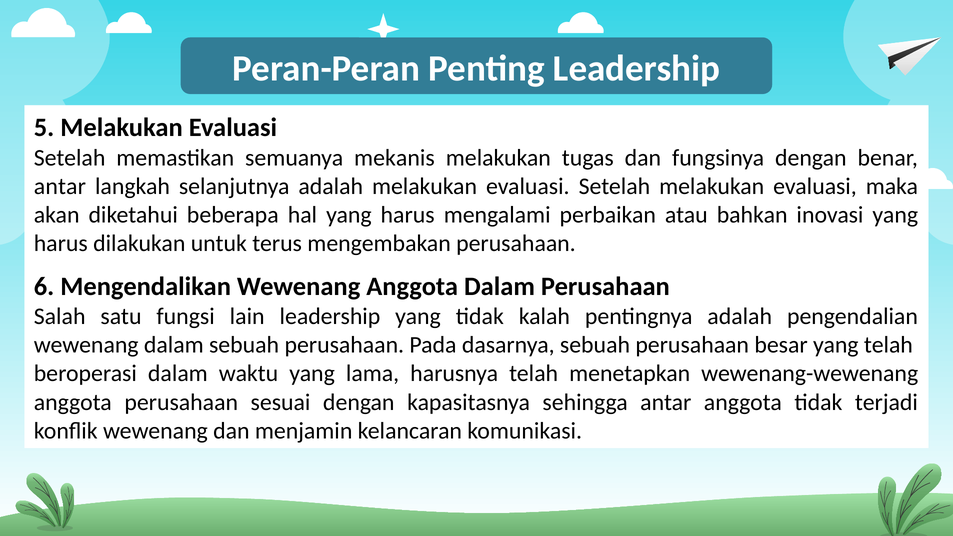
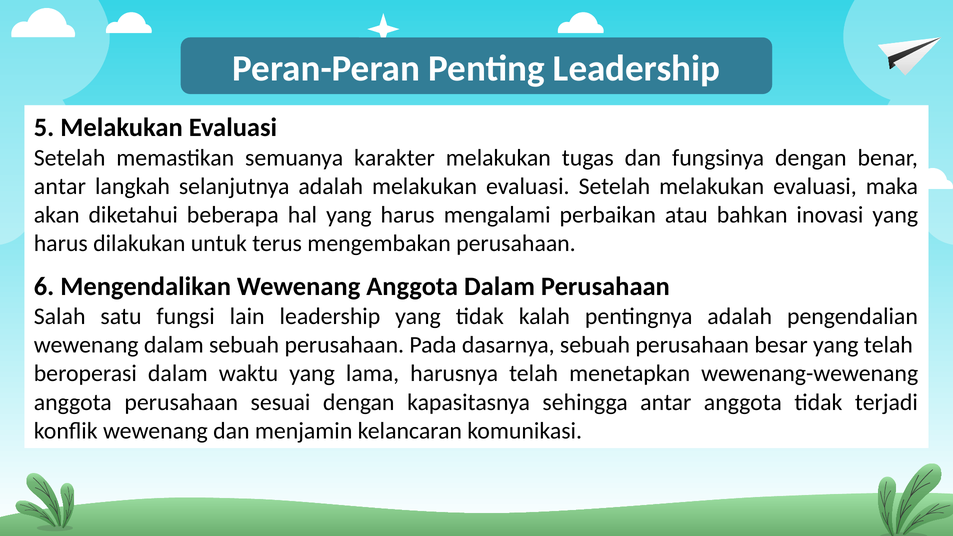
mekanis: mekanis -> karakter (394, 158)
